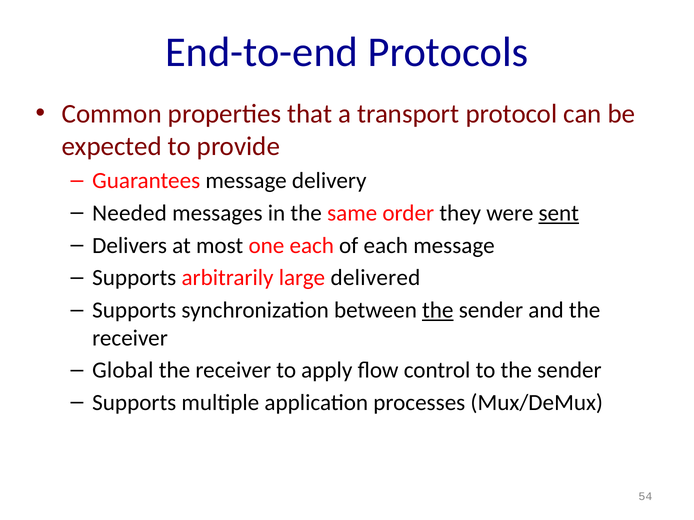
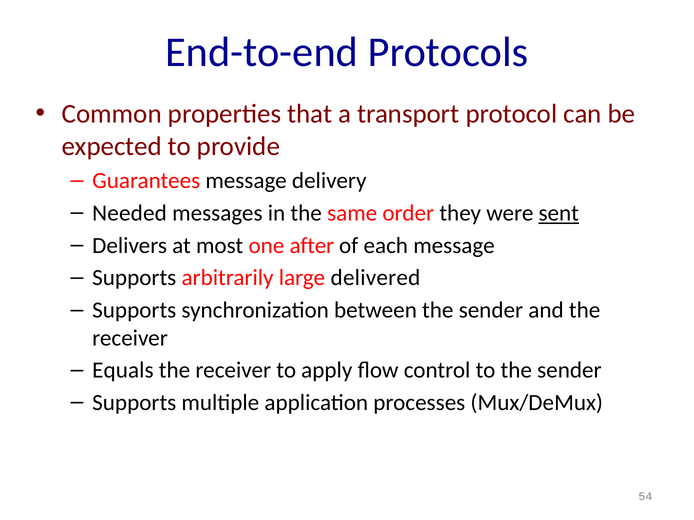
one each: each -> after (312, 246)
the underline: present -> none (438, 310)
Global: Global -> Equals (123, 371)
